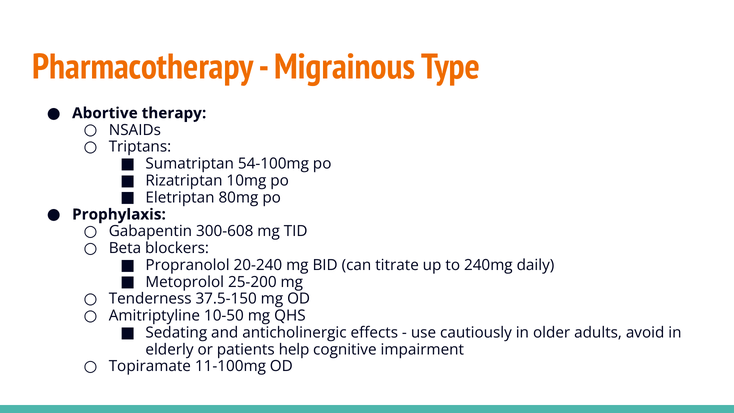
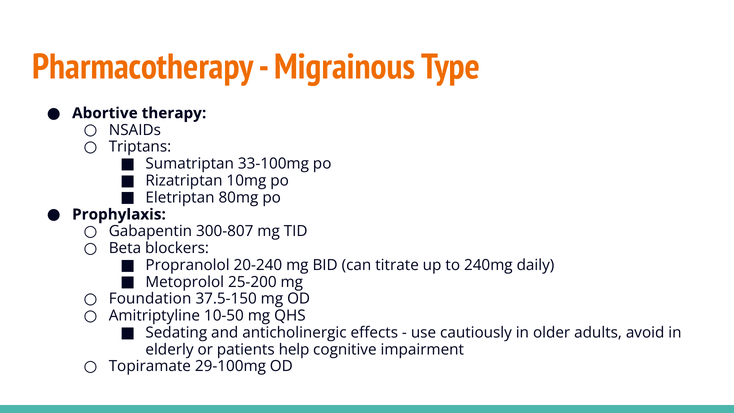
54-100mg: 54-100mg -> 33-100mg (273, 164)
300-608: 300-608 -> 300-807 (225, 231)
Tenderness: Tenderness -> Foundation (150, 299)
11-100mg: 11-100mg -> 29-100mg (230, 366)
